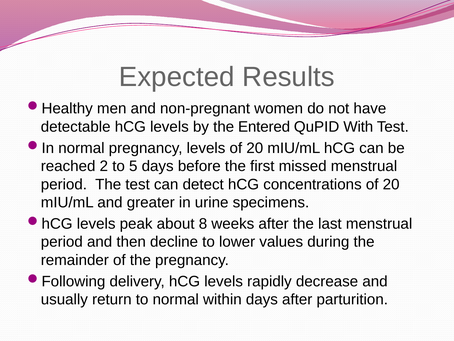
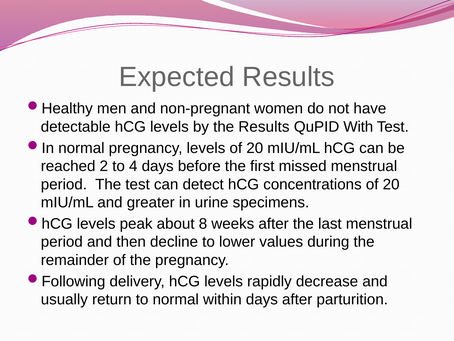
the Entered: Entered -> Results (264, 127)
5: 5 -> 4 (133, 166)
